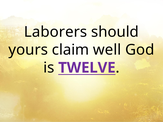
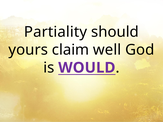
Laborers: Laborers -> Partiality (56, 32)
TWELVE: TWELVE -> WOULD (87, 68)
